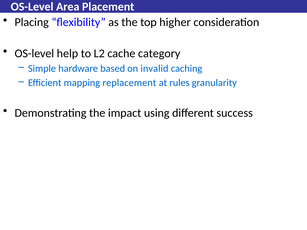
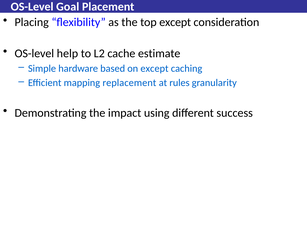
Area: Area -> Goal (68, 7)
top higher: higher -> except (175, 22)
category: category -> estimate (159, 53)
on invalid: invalid -> except (154, 69)
